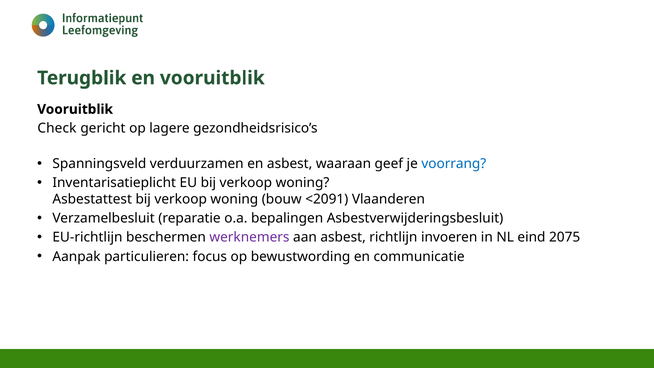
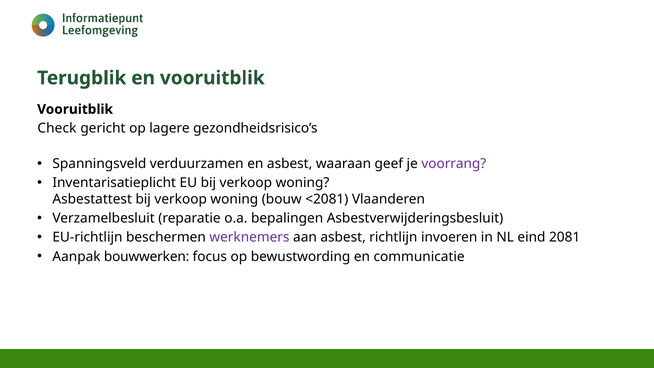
voorrang colour: blue -> purple (454, 164)
<2091: <2091 -> <2081 (327, 199)
2075: 2075 -> 2081 (565, 237)
particulieren: particulieren -> bouwwerken (147, 256)
